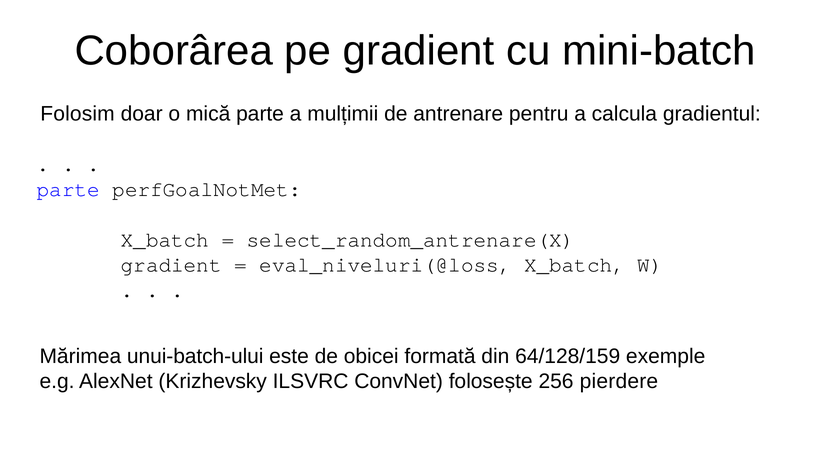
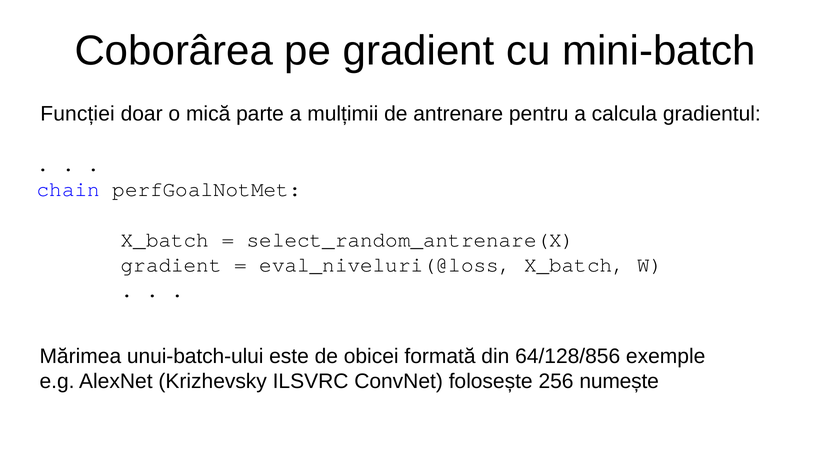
Folosim: Folosim -> Funcției (78, 114)
parte: parte -> chain (68, 190)
64/128/159: 64/128/159 -> 64/128/856 (568, 357)
pierdere: pierdere -> numește (619, 382)
